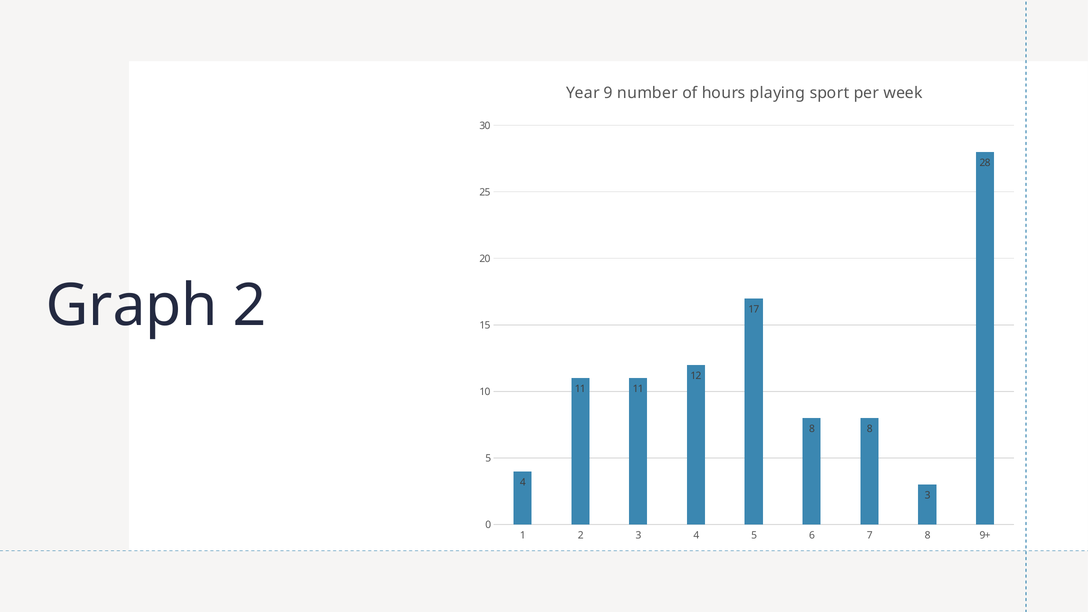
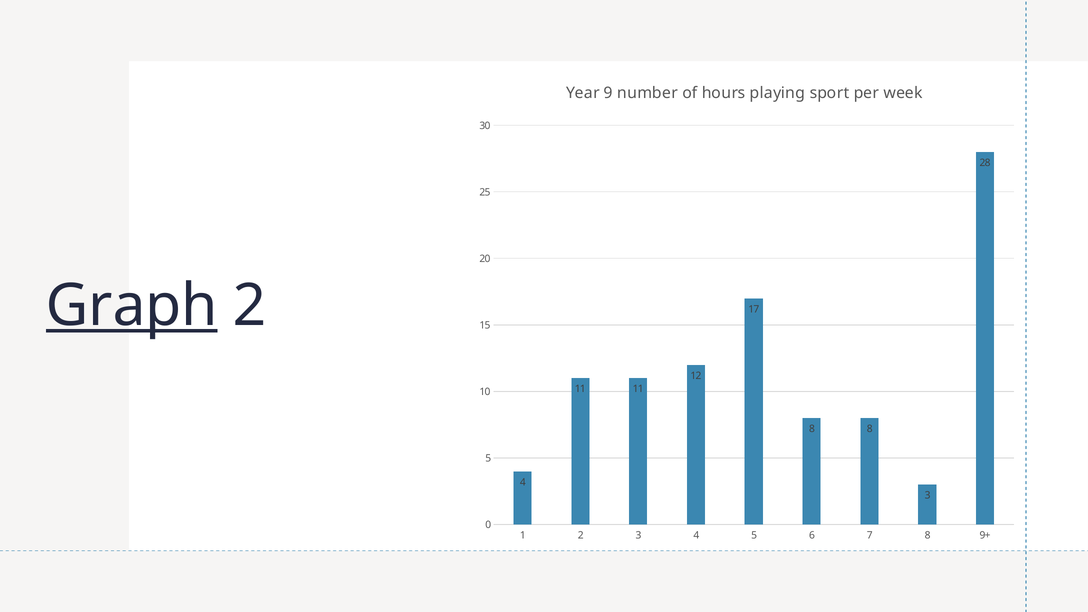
Graph underline: none -> present (132, 306)
